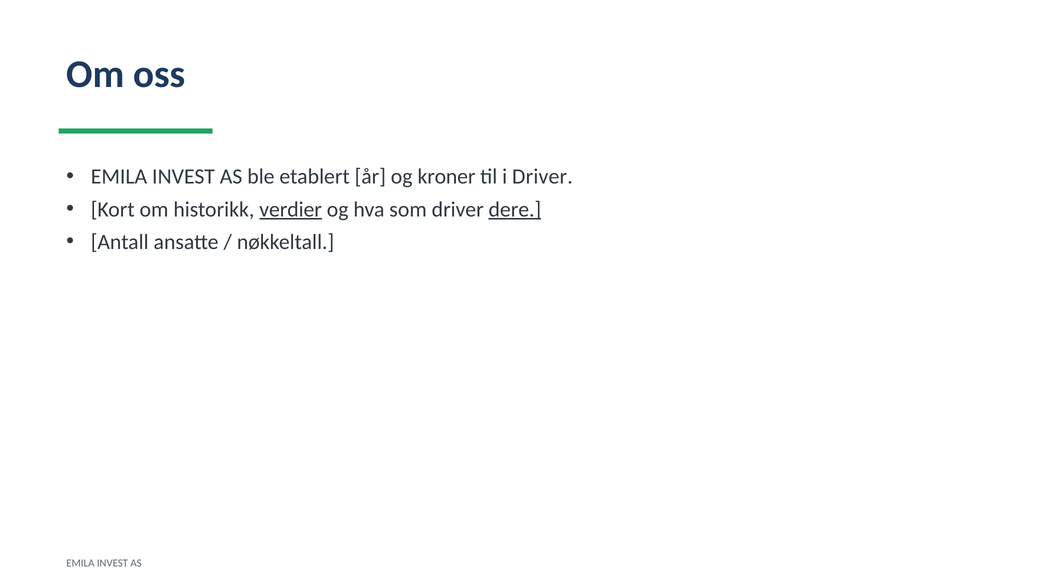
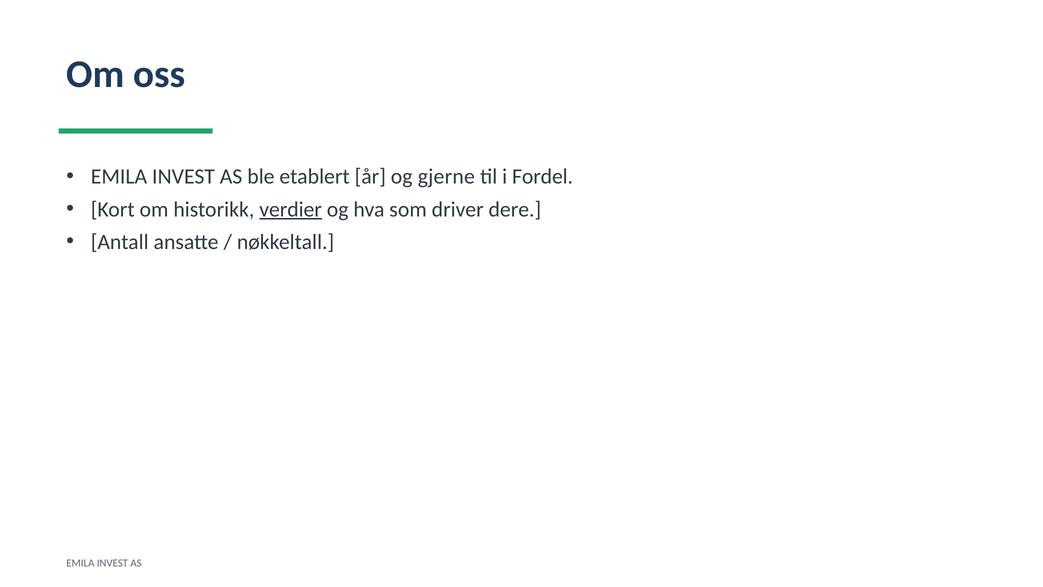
kroner: kroner -> gjerne (446, 177)
i Driver: Driver -> Fordel (543, 177)
dere underline: present -> none (515, 209)
